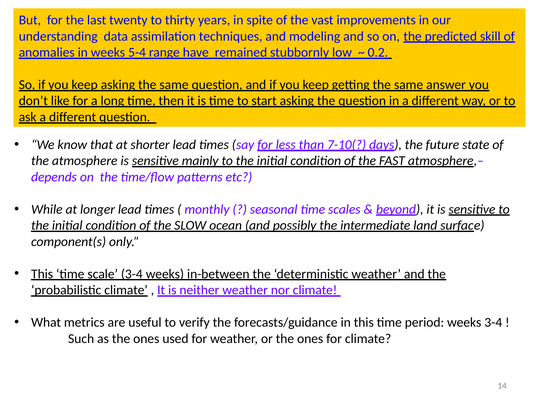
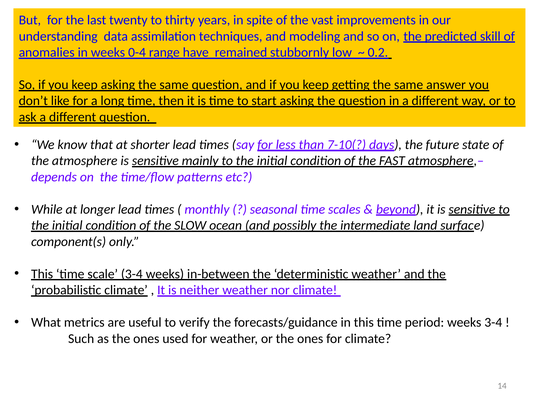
5-4: 5-4 -> 0-4 (137, 52)
